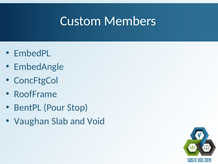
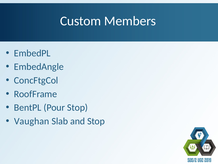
and Void: Void -> Stop (96, 121)
